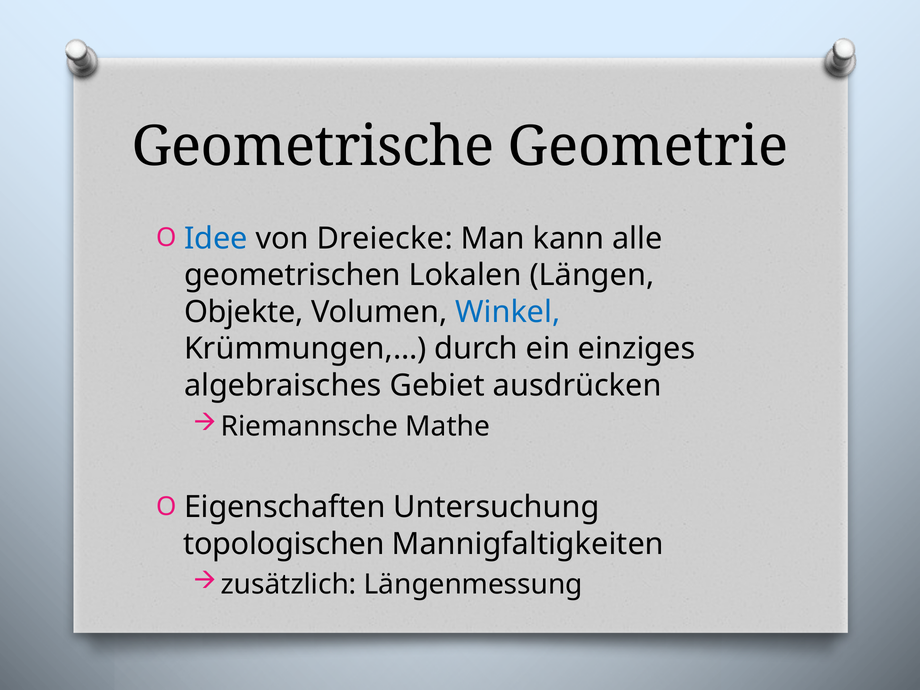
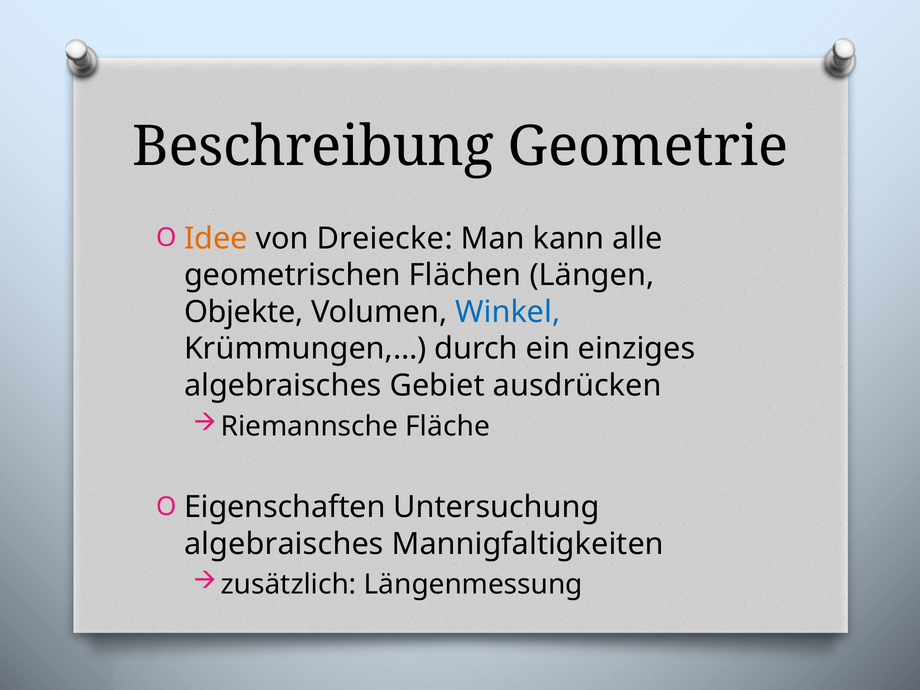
Geometrische: Geometrische -> Beschreibung (313, 147)
Idee colour: blue -> orange (216, 238)
Lokalen: Lokalen -> Flächen (465, 275)
Mathe: Mathe -> Fläche (448, 426)
topologischen: topologischen -> algebraisches (284, 544)
